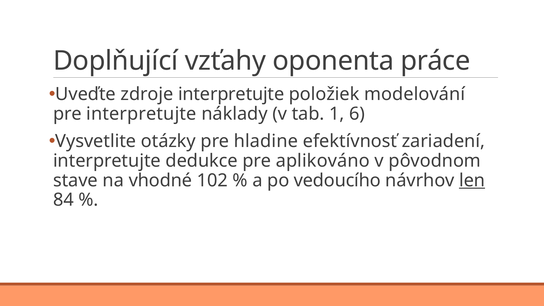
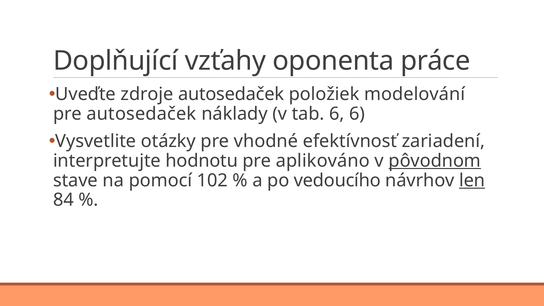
zdroje interpretujte: interpretujte -> autosedaček (231, 94)
pre interpretujte: interpretujte -> autosedaček (141, 114)
tab 1: 1 -> 6 (337, 114)
hladine: hladine -> vhodné (266, 141)
dedukce: dedukce -> hodnotu (202, 161)
pôvodnom underline: none -> present (435, 161)
vhodné: vhodné -> pomocí (160, 180)
